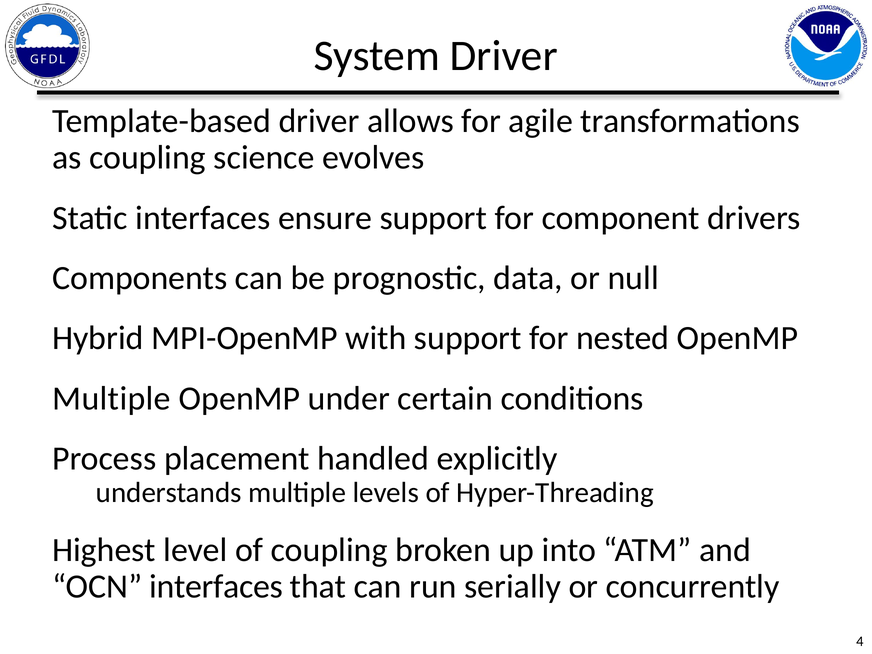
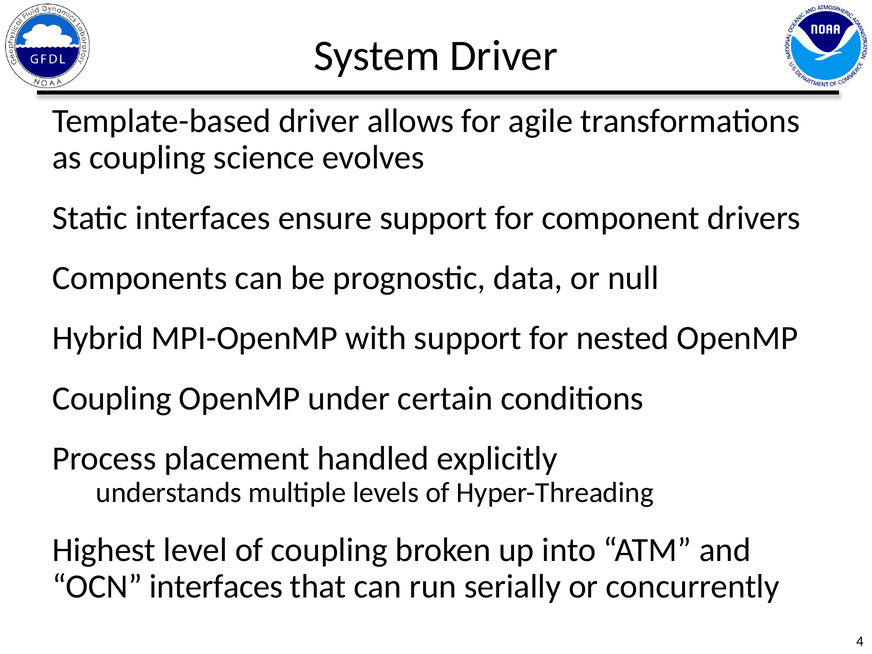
Multiple: Multiple -> Coupling (112, 398)
